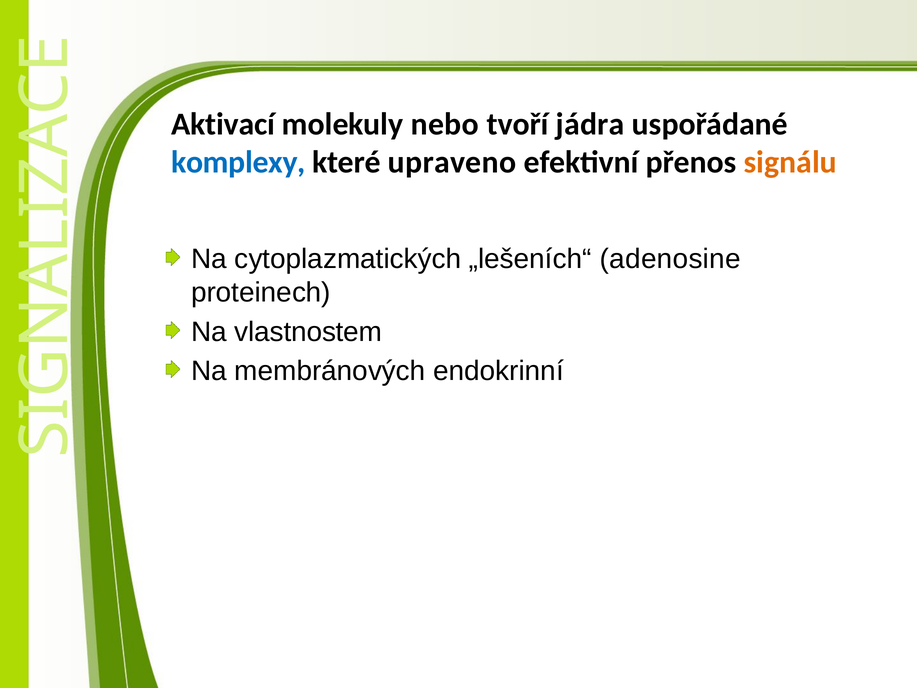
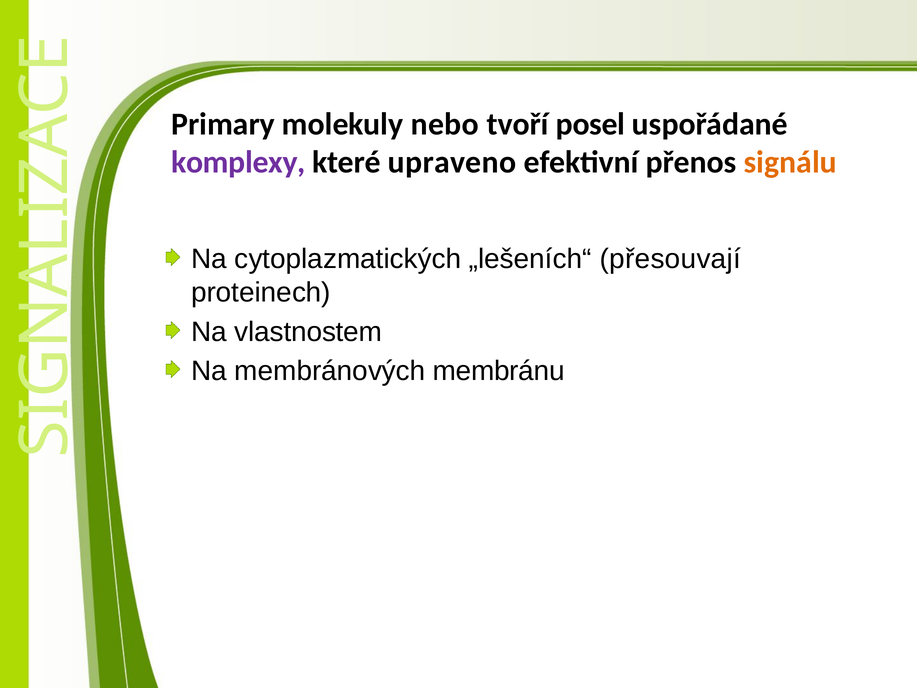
Aktivací: Aktivací -> Primary (223, 124)
jádra: jádra -> posel (591, 124)
komplexy colour: blue -> purple (238, 162)
adenosine: adenosine -> přesouvají (670, 259)
endokrinní: endokrinní -> membránu (499, 371)
